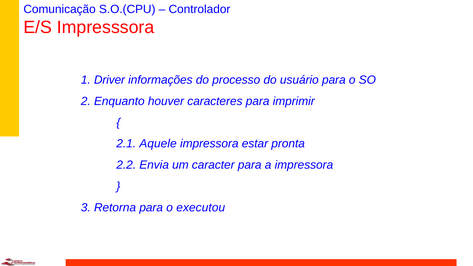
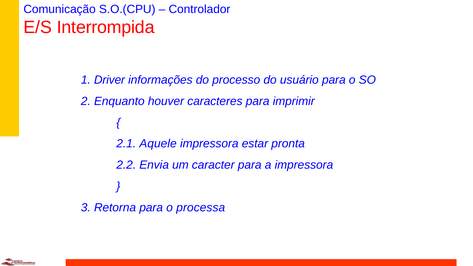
Impresssora: Impresssora -> Interrompida (106, 27)
executou: executou -> processa (201, 208)
